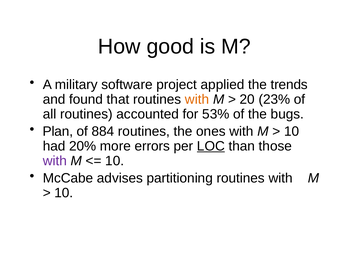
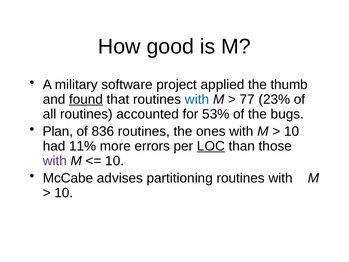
trends: trends -> thumb (289, 85)
found underline: none -> present (86, 99)
with colour: orange -> blue (197, 99)
20: 20 -> 77 (247, 99)
884: 884 -> 836 (103, 131)
20%: 20% -> 11% (83, 146)
